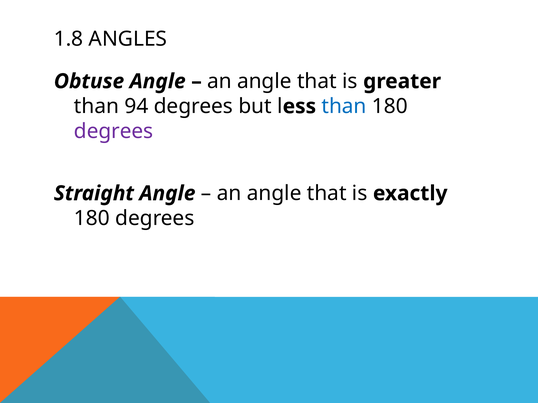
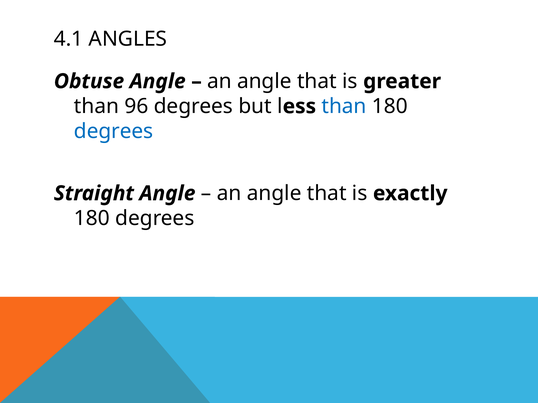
1.8: 1.8 -> 4.1 (69, 39)
94: 94 -> 96 (136, 106)
degrees colour: purple -> blue (114, 132)
